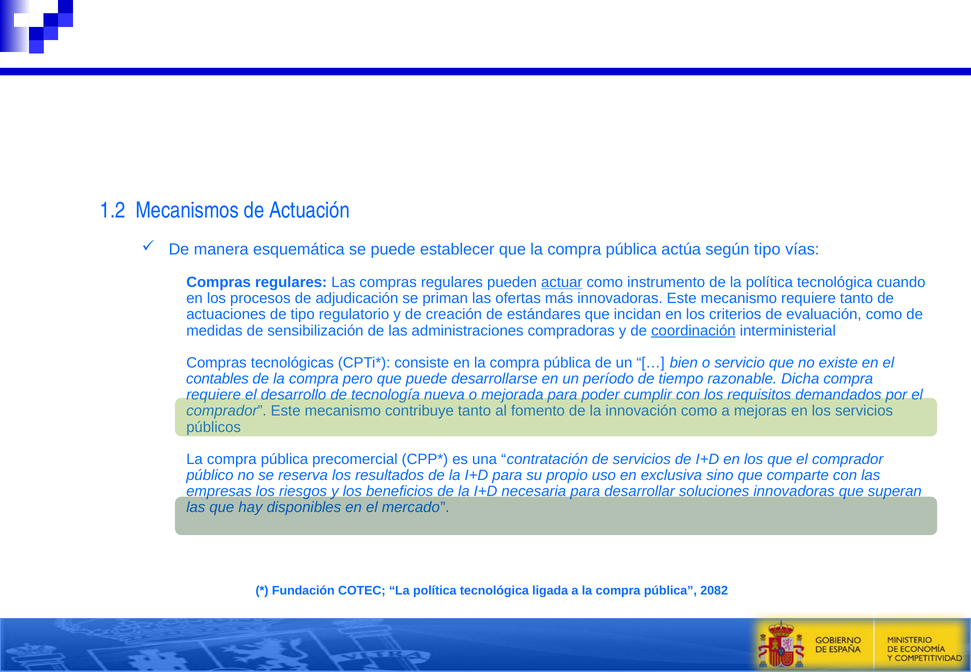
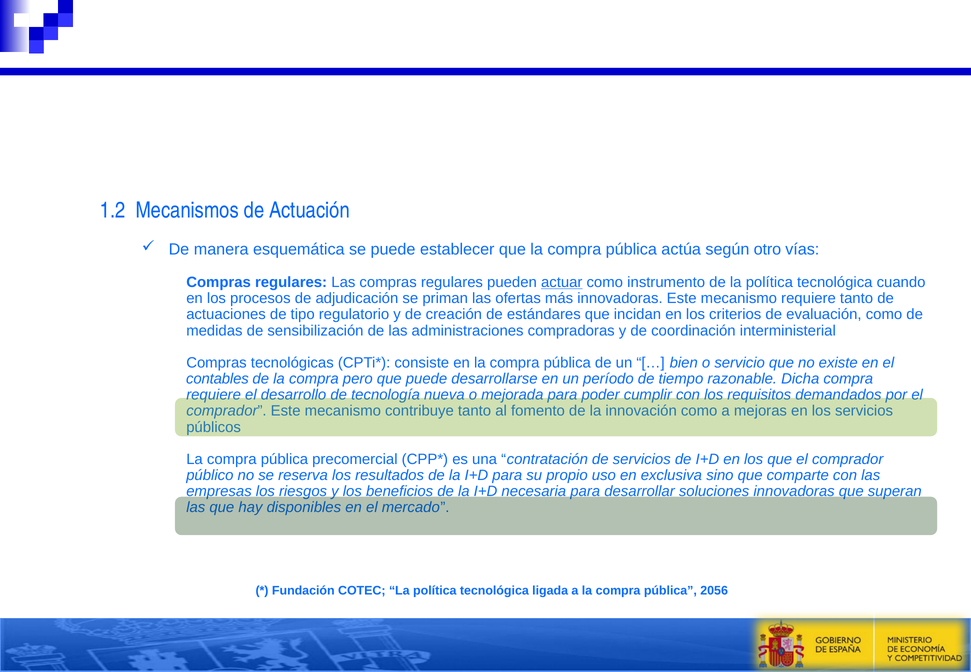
según tipo: tipo -> otro (767, 250)
coordinación underline: present -> none (693, 331)
2082: 2082 -> 2056 (714, 591)
